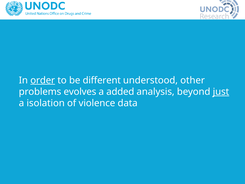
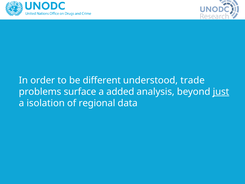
order underline: present -> none (43, 80)
other: other -> trade (193, 80)
evolves: evolves -> surface (80, 92)
violence: violence -> regional (97, 103)
